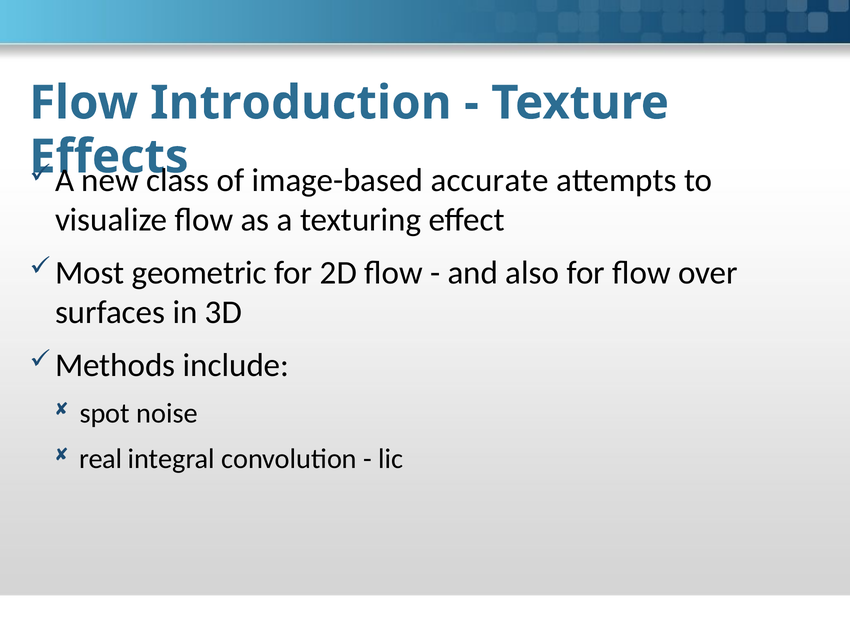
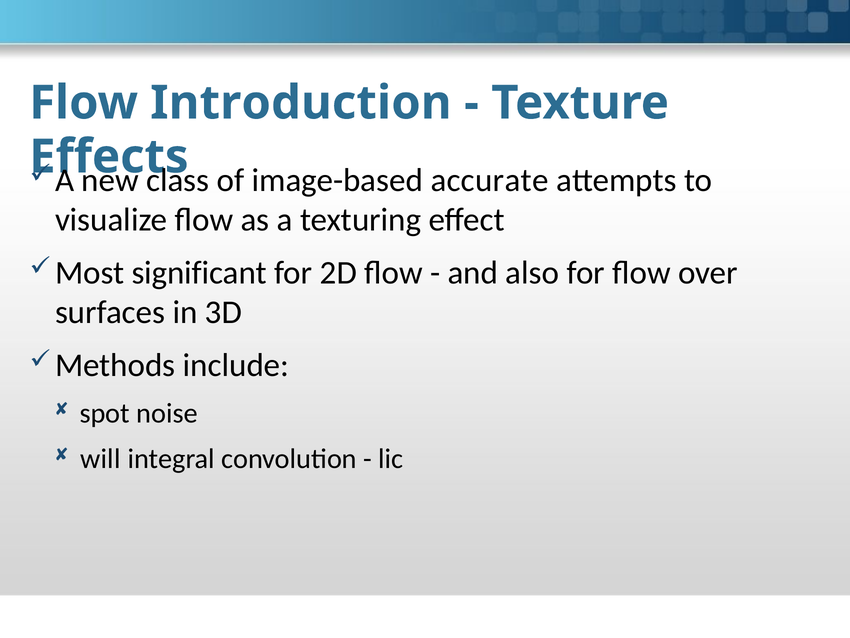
geometric: geometric -> significant (199, 273)
real: real -> will (100, 458)
